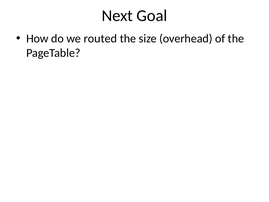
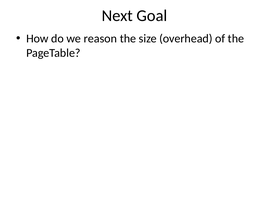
routed: routed -> reason (100, 39)
